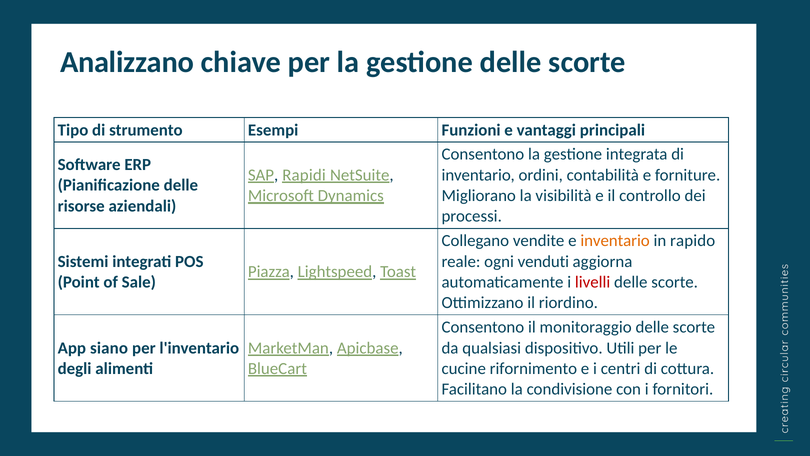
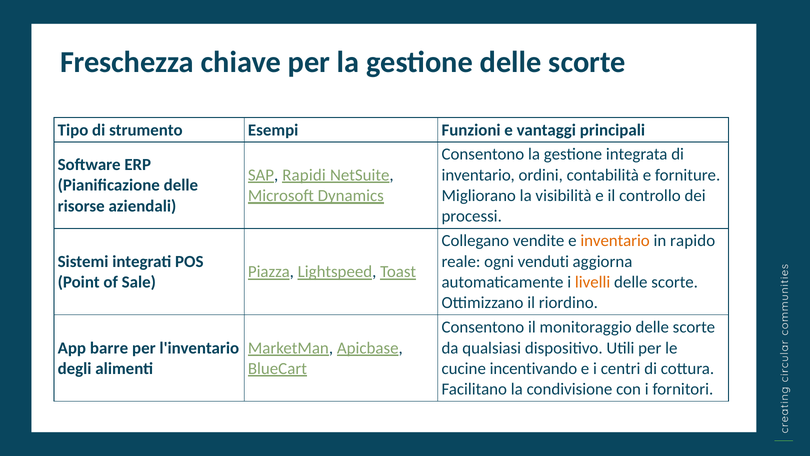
Analizzano: Analizzano -> Freschezza (127, 62)
livelli colour: red -> orange (593, 282)
siano: siano -> barre (109, 348)
rifornimento: rifornimento -> incentivando (533, 368)
